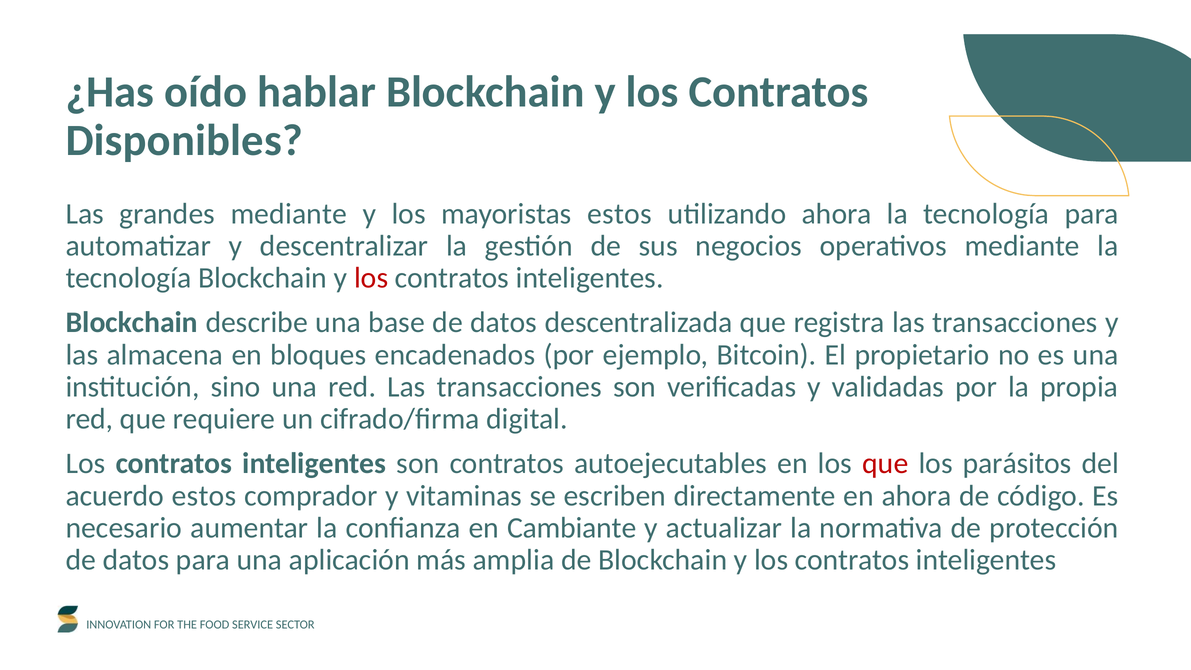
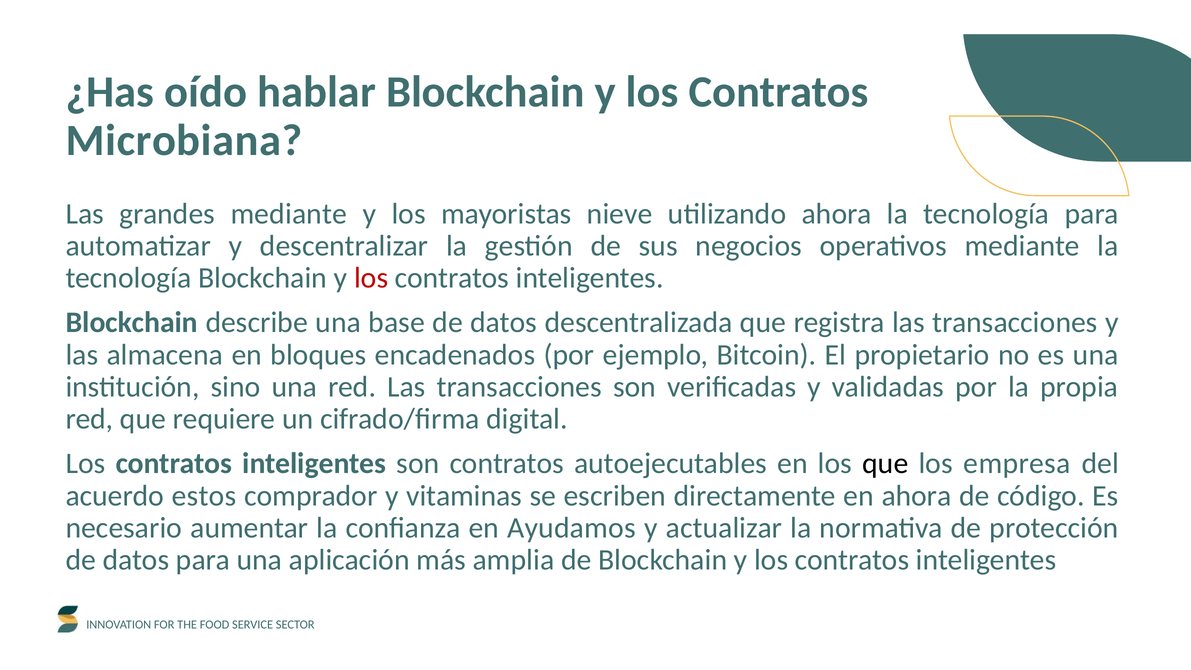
Disponibles: Disponibles -> Microbiana (184, 140)
mayoristas estos: estos -> nieve (620, 214)
que colour: red -> black (885, 464)
parásitos: parásitos -> empresa (1017, 464)
Cambiante: Cambiante -> Ayudamos (572, 528)
